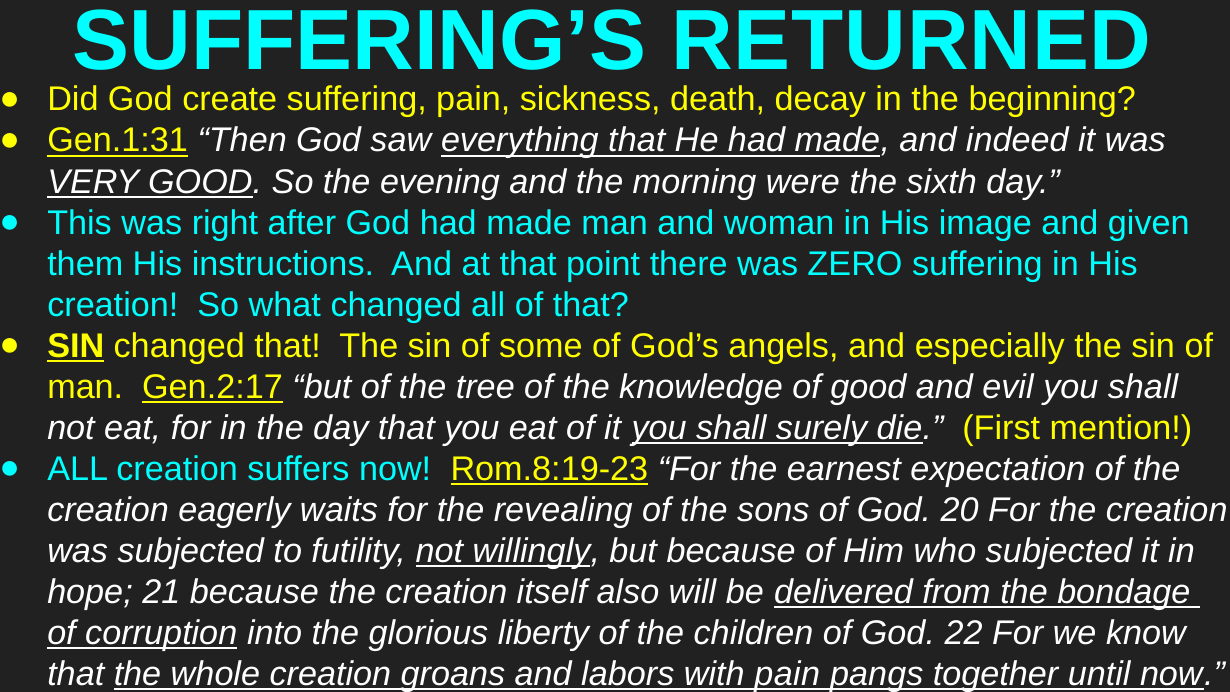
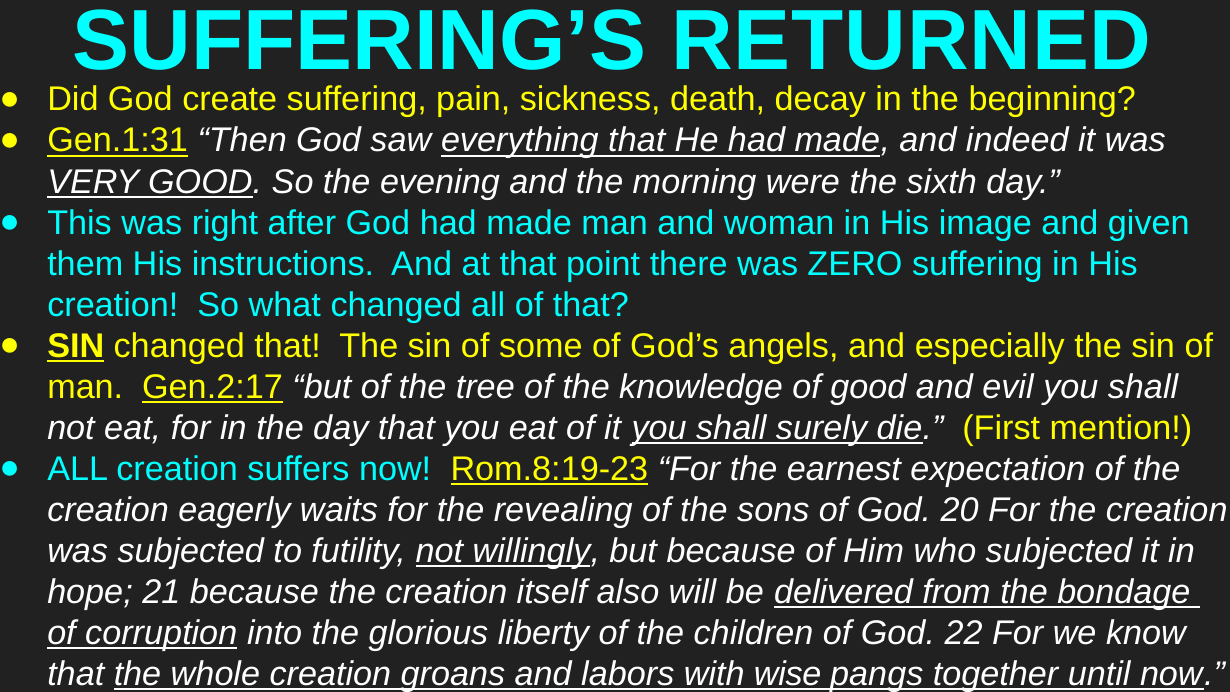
with pain: pain -> wise (788, 674)
